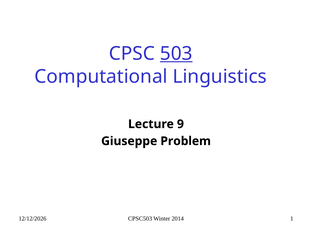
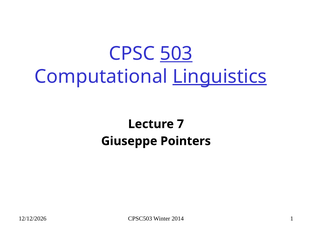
Linguistics underline: none -> present (220, 76)
9: 9 -> 7 (180, 124)
Problem: Problem -> Pointers (186, 141)
